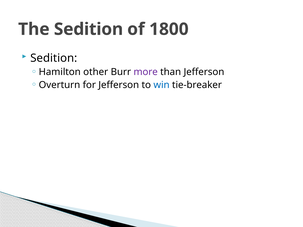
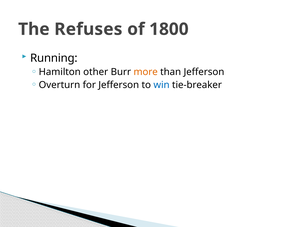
The Sedition: Sedition -> Refuses (88, 29)
Sedition: Sedition -> Running (54, 58)
more colour: purple -> orange (146, 72)
